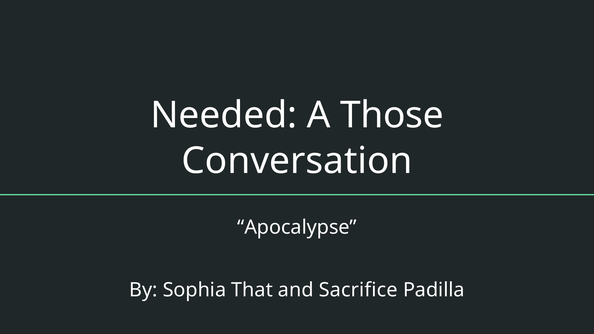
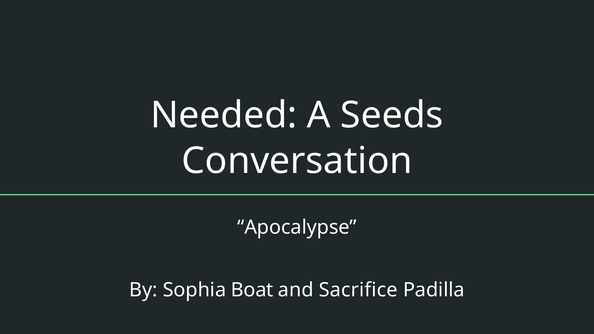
Those: Those -> Seeds (392, 115)
That: That -> Boat (252, 290)
